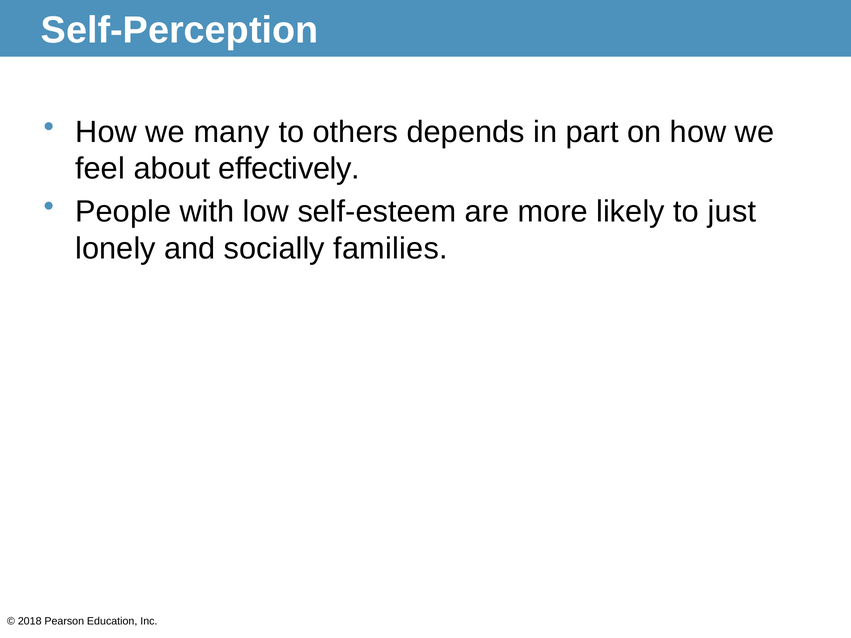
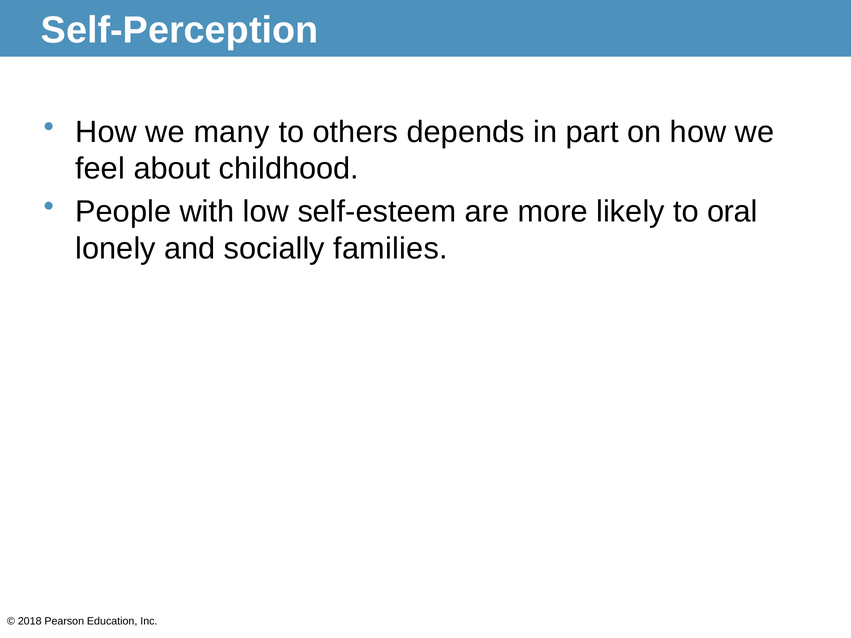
effectively: effectively -> childhood (289, 169)
just: just -> oral (732, 212)
